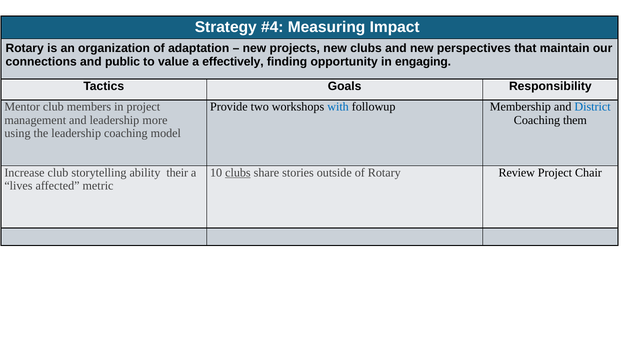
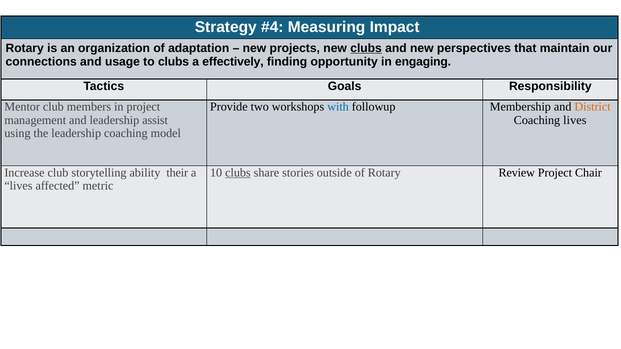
clubs underline: none -> present (366, 48)
public: public -> usage (122, 62)
to value: value -> clubs (174, 62)
District colour: blue -> orange (593, 107)
more: more -> assist (155, 120)
Coaching them: them -> lives (575, 120)
